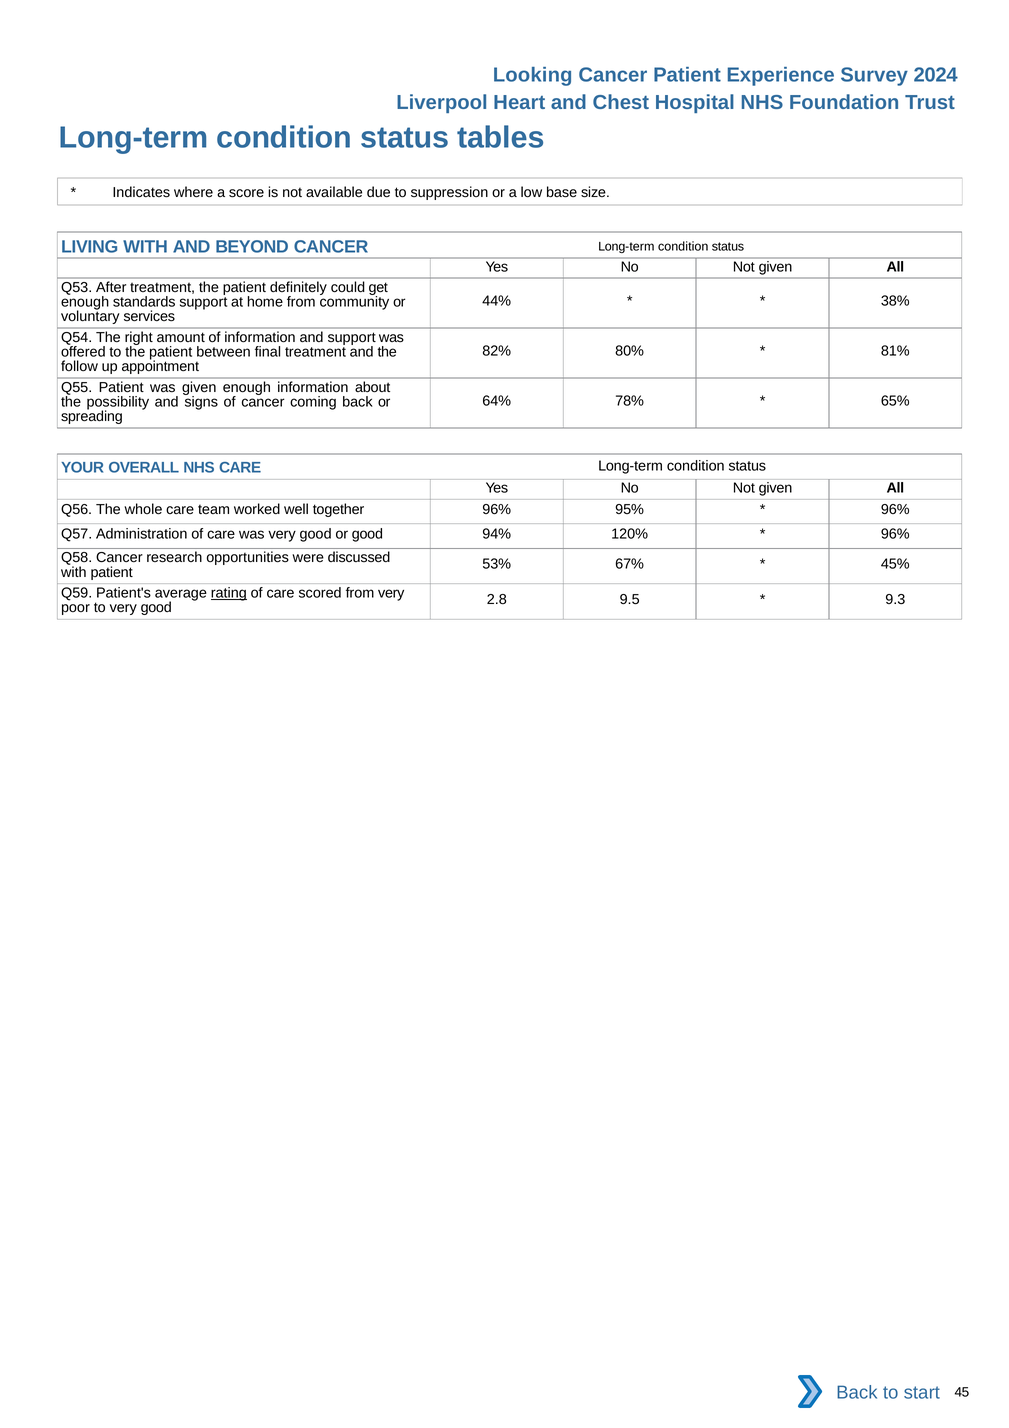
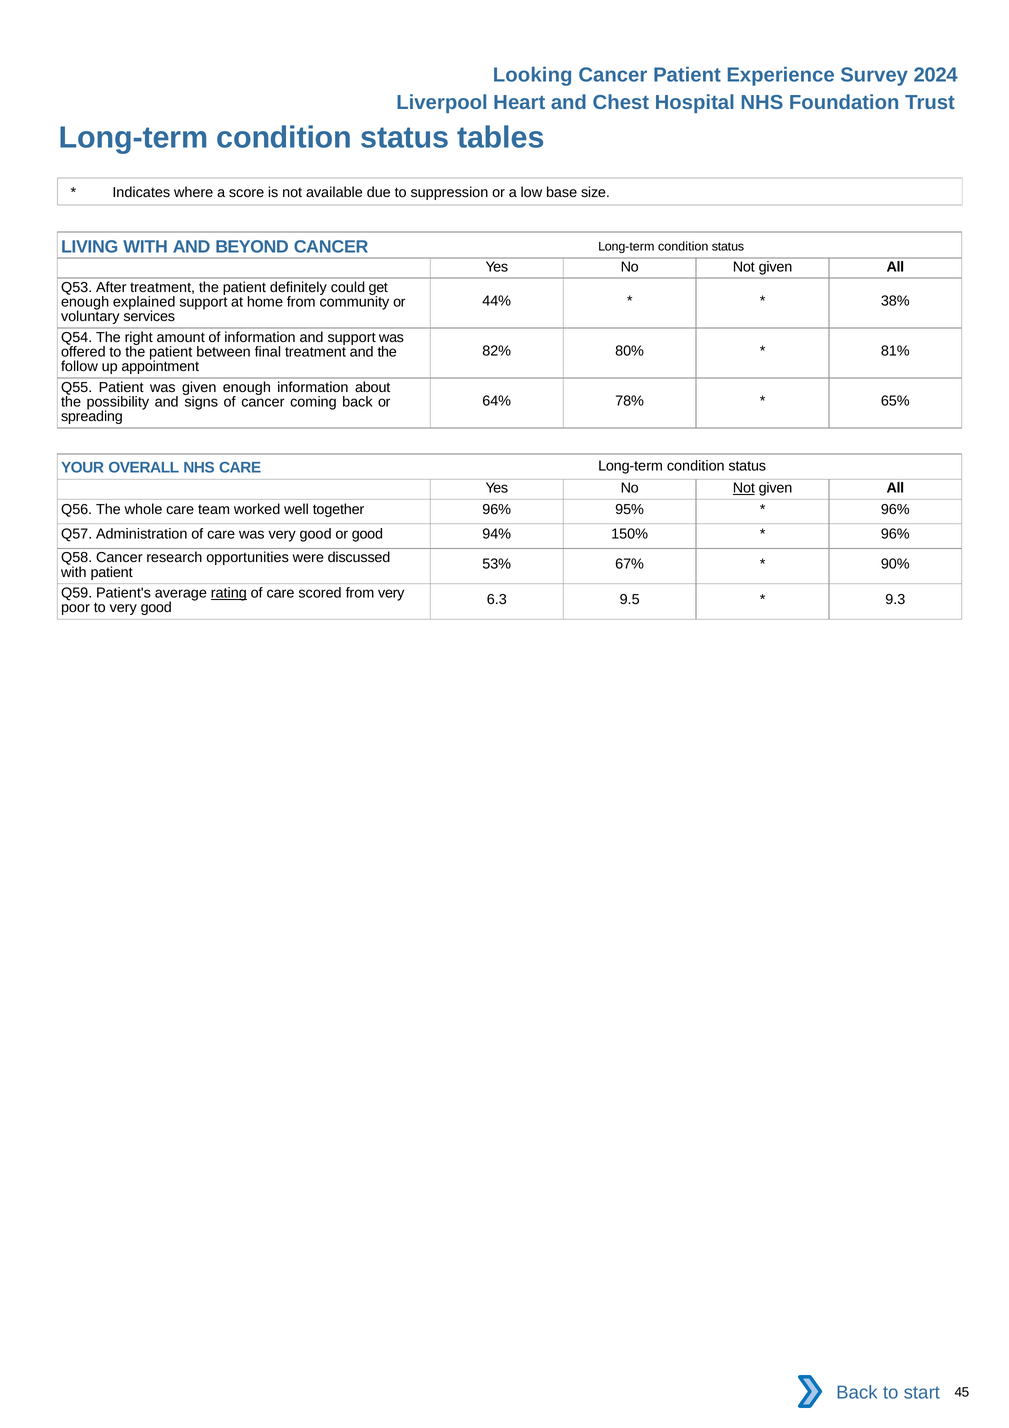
standards: standards -> explained (144, 302)
Not underline: none -> present (744, 488)
120%: 120% -> 150% (630, 534)
45%: 45% -> 90% (895, 564)
2.8: 2.8 -> 6.3 (497, 599)
